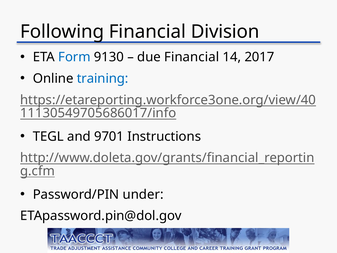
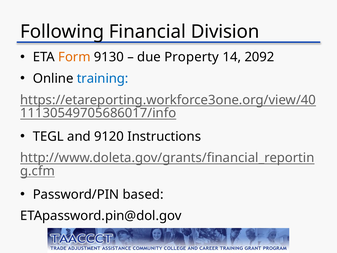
Form colour: blue -> orange (74, 57)
due Financial: Financial -> Property (192, 57)
2017: 2017 -> 2092 (259, 57)
9701: 9701 -> 9120 (109, 136)
under: under -> based (143, 194)
